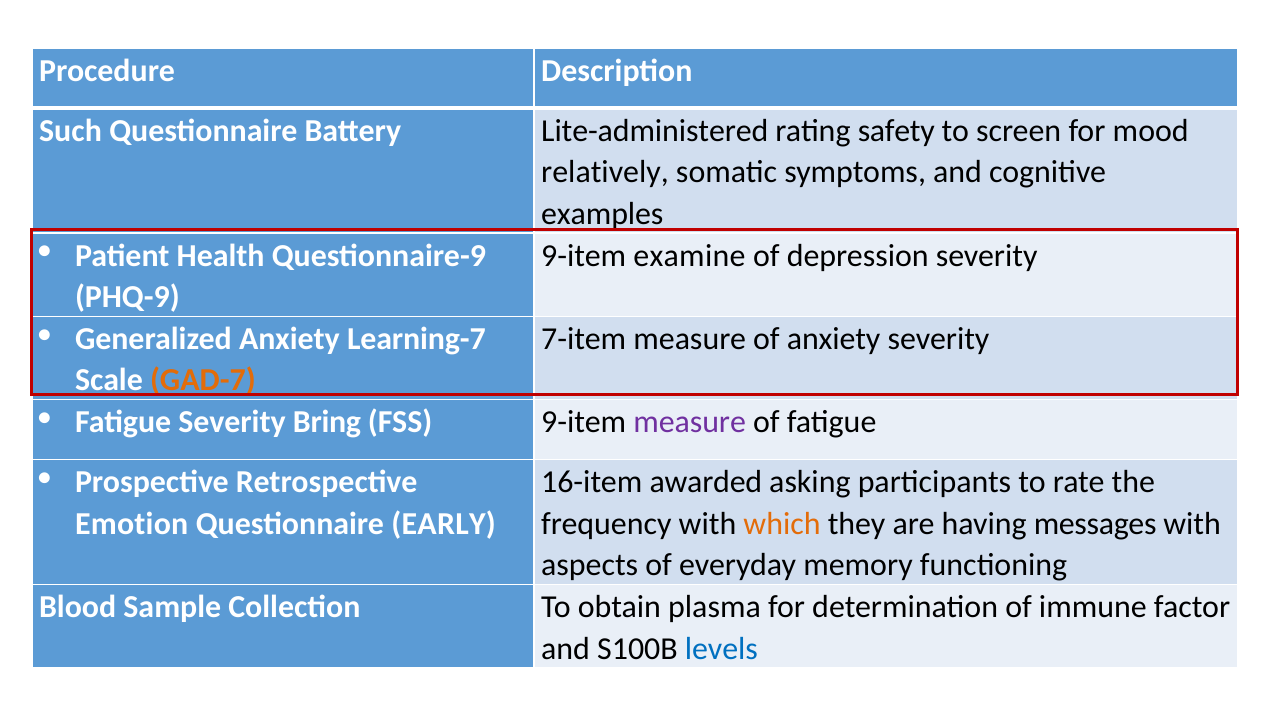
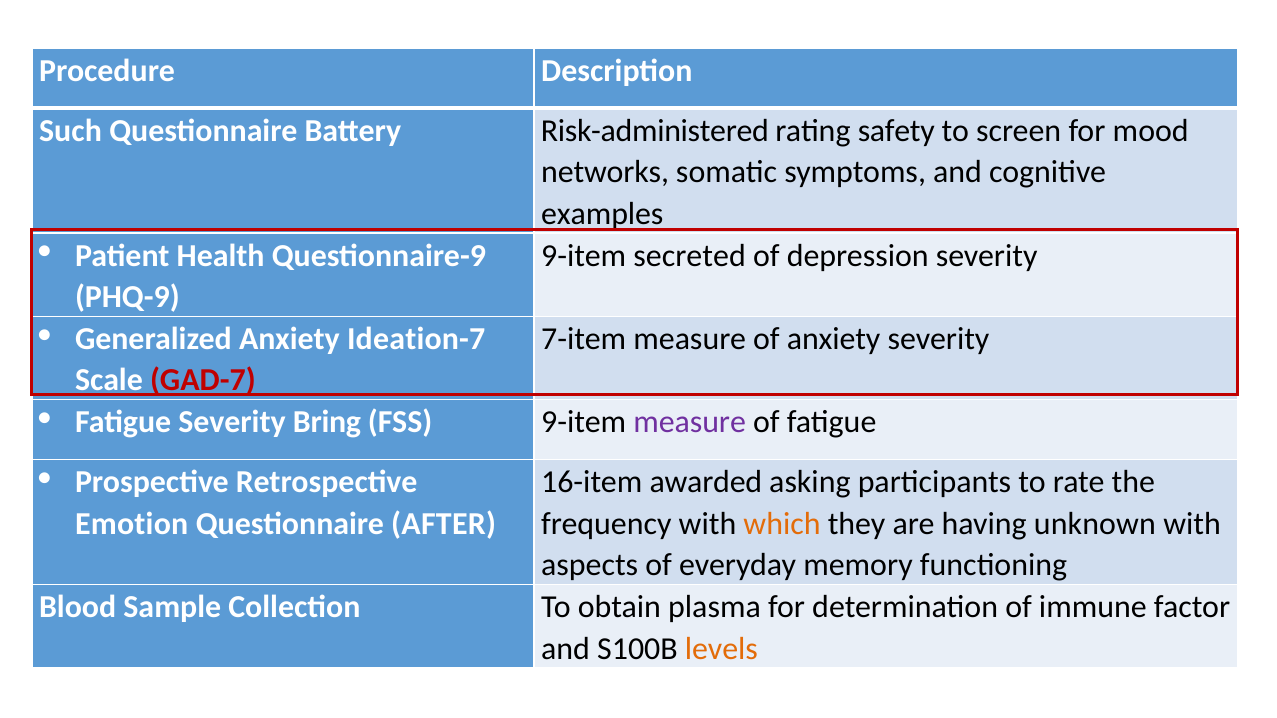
Lite-administered: Lite-administered -> Risk-administered (655, 131)
relatively: relatively -> networks (605, 172)
examine: examine -> secreted (690, 256)
Learning-7: Learning-7 -> Ideation-7 (416, 339)
GAD-7 colour: orange -> red (203, 381)
EARLY: EARLY -> AFTER (444, 524)
messages: messages -> unknown (1095, 524)
levels colour: blue -> orange (721, 649)
